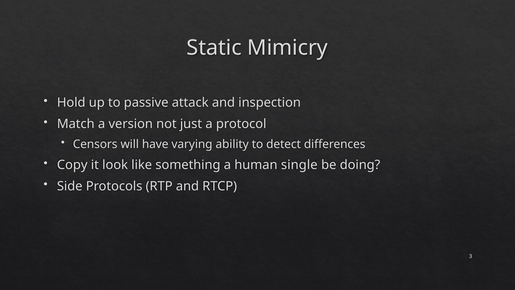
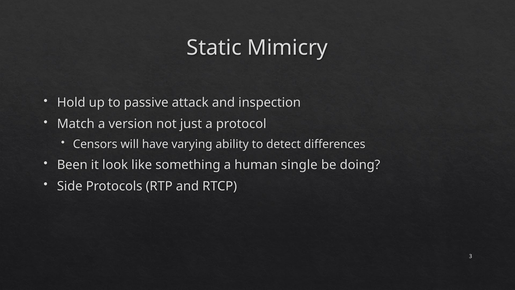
Copy: Copy -> Been (72, 165)
